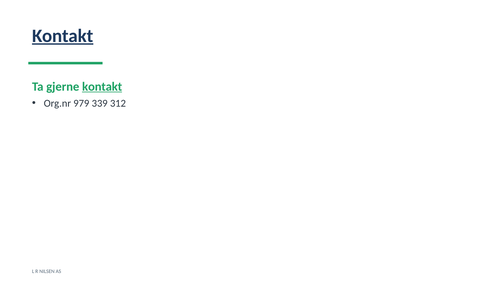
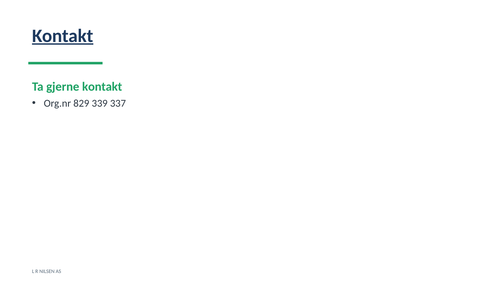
kontakt underline: present -> none (102, 87)
979: 979 -> 829 (81, 103)
312: 312 -> 337 (118, 103)
